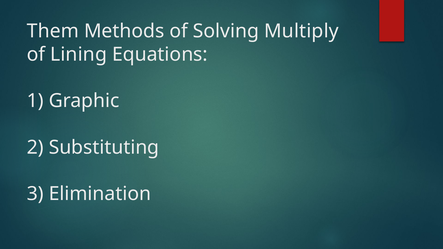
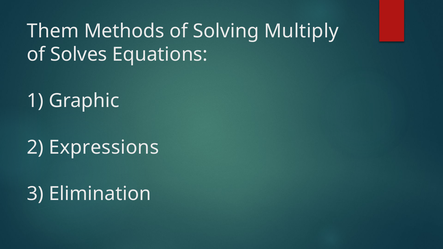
Lining: Lining -> Solves (79, 54)
Substituting: Substituting -> Expressions (104, 147)
